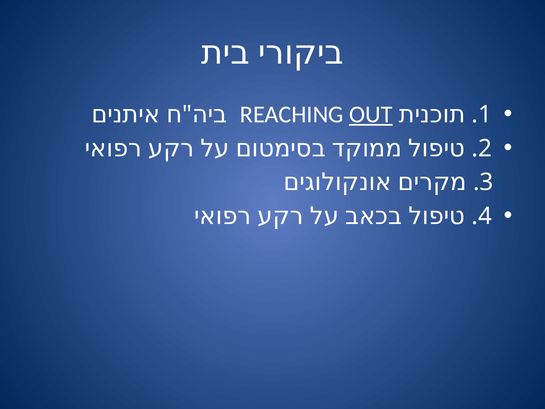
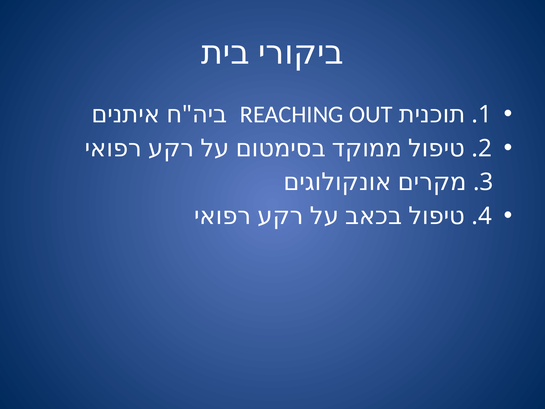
OUT underline: present -> none (371, 114)
